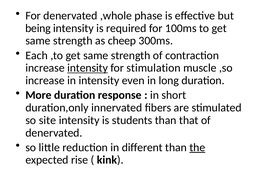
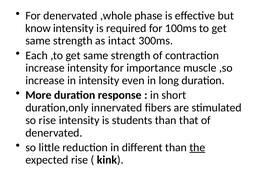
being: being -> know (38, 28)
cheep: cheep -> intact (122, 41)
intensity underline: present -> none (88, 68)
stimulation: stimulation -> importance (154, 68)
so site: site -> rise (47, 120)
